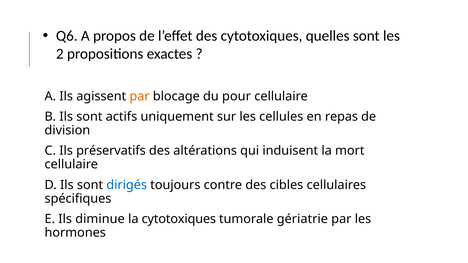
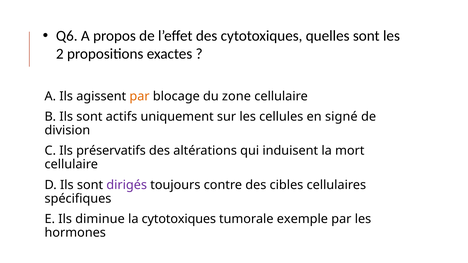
pour: pour -> zone (236, 96)
repas: repas -> signé (341, 117)
dirigés colour: blue -> purple (127, 185)
gériatrie: gériatrie -> exemple (302, 219)
